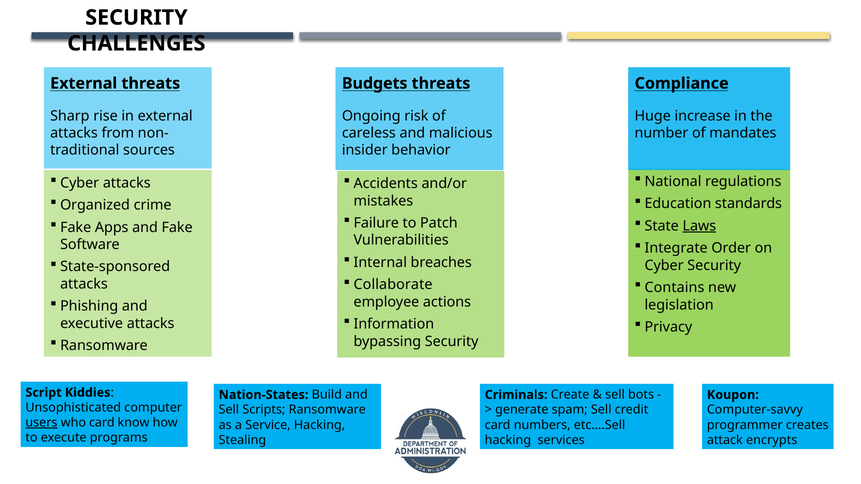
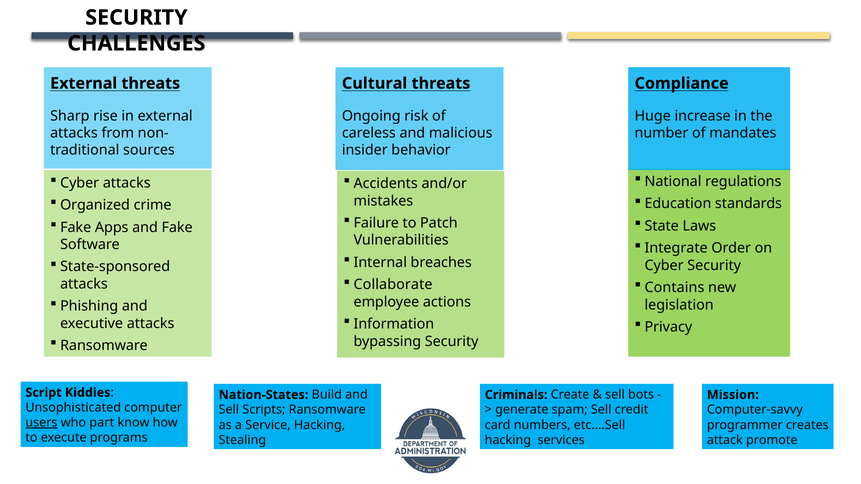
Budgets: Budgets -> Cultural (375, 83)
Laws underline: present -> none (699, 226)
Koupon: Koupon -> Mission (733, 395)
who card: card -> part (102, 423)
encrypts: encrypts -> promote (772, 440)
